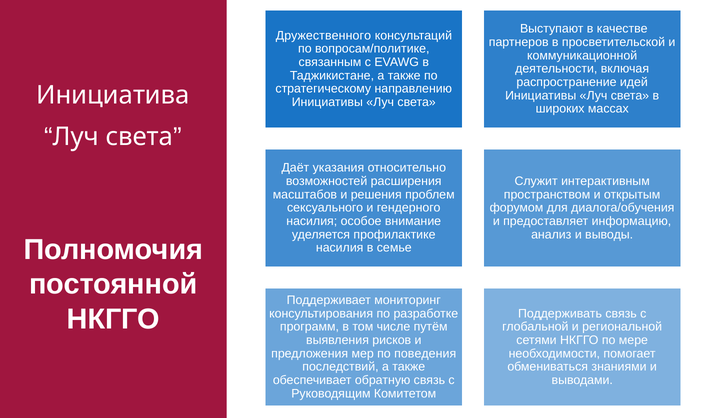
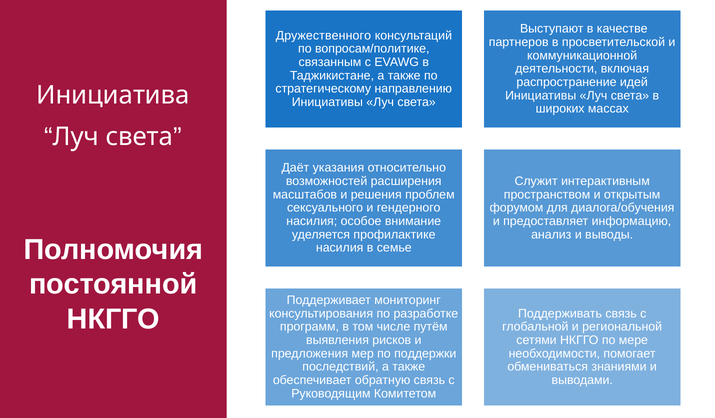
поведения: поведения -> поддержки (425, 353)
